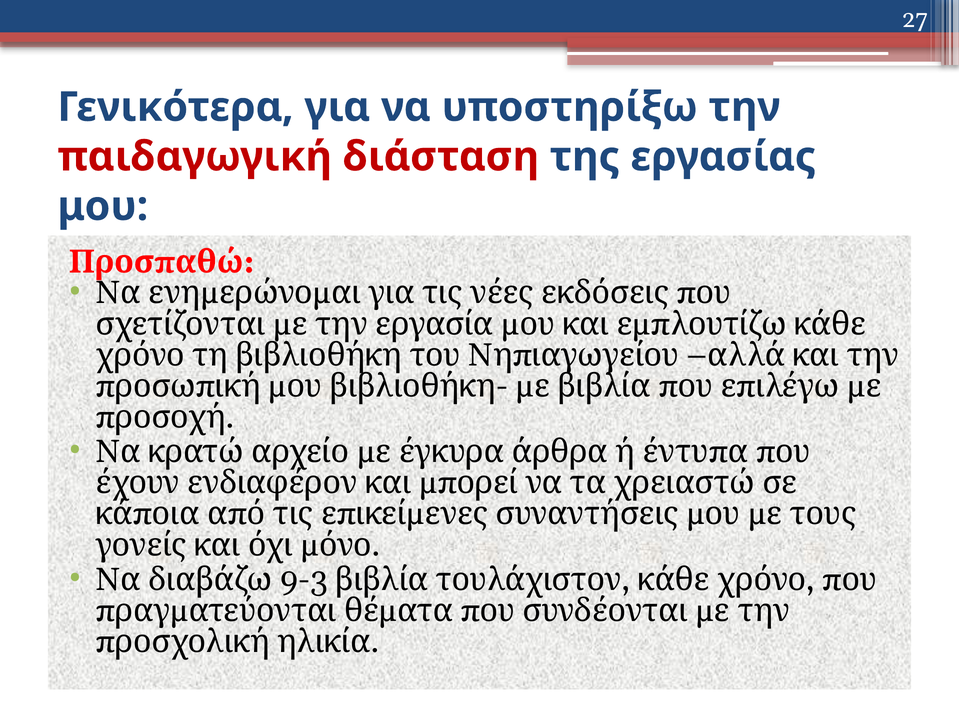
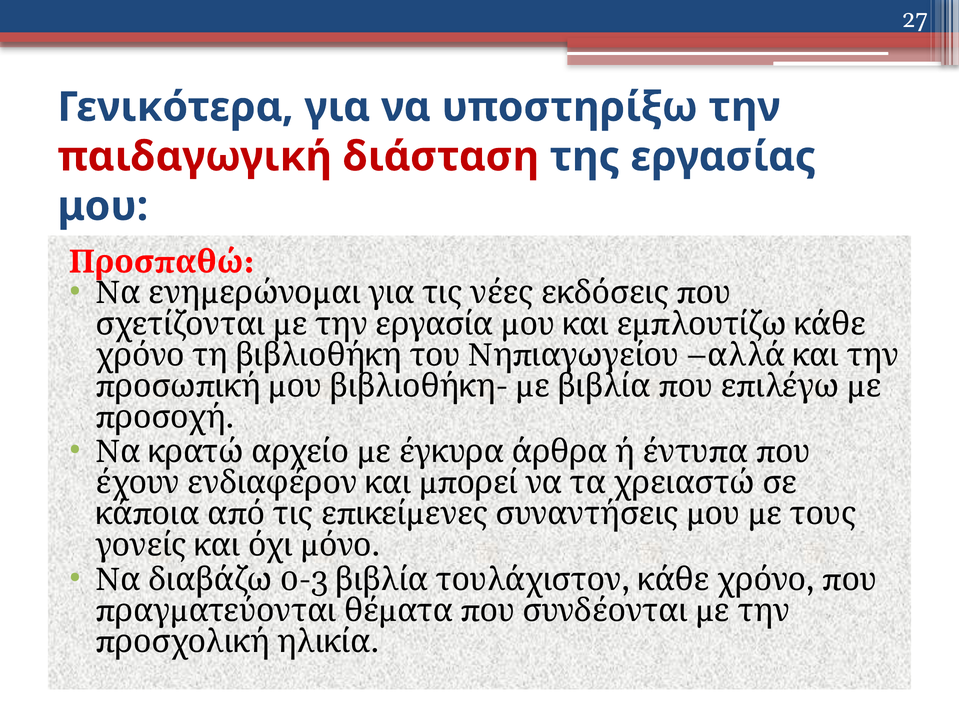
9-3: 9-3 -> 0-3 (304, 580)
